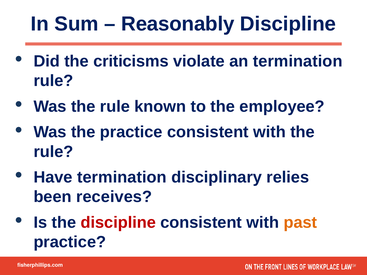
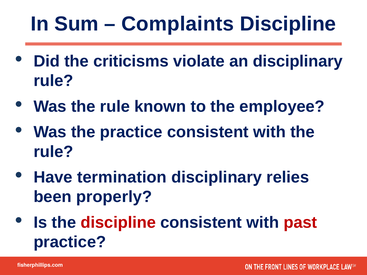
Reasonably: Reasonably -> Complaints (178, 24)
an termination: termination -> disciplinary (298, 61)
receives: receives -> properly (114, 197)
past colour: orange -> red (300, 223)
